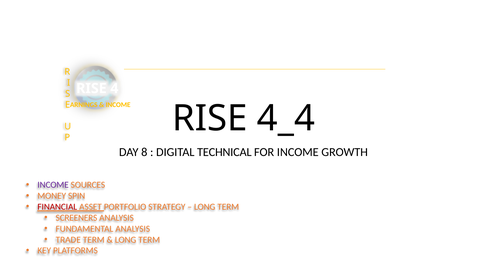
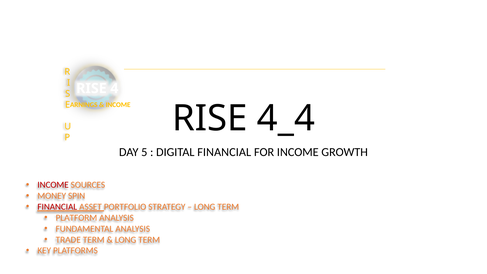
8: 8 -> 5 (144, 152)
DIGITAL TECHNICAL: TECHNICAL -> FINANCIAL (224, 152)
INCOME colour: purple -> red (53, 185)
SCREENERS: SCREENERS -> PLATFORM (76, 218)
